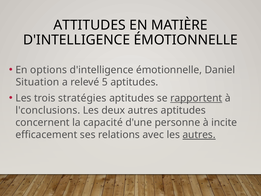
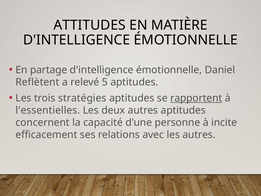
options: options -> partage (49, 70)
Situation: Situation -> Reflètent (37, 82)
l'conclusions: l'conclusions -> l'essentielles (48, 110)
autres underline: present -> none (199, 135)
